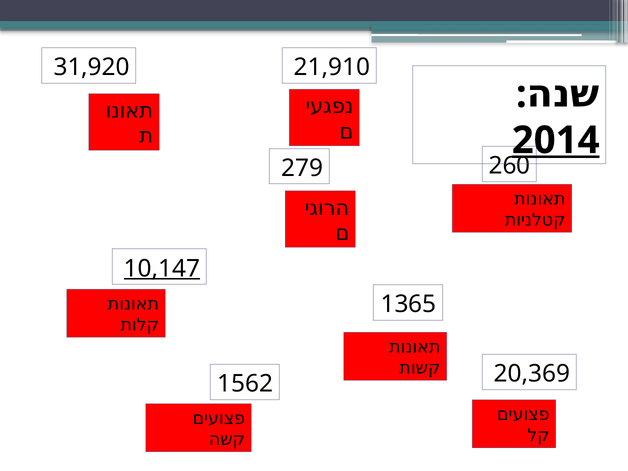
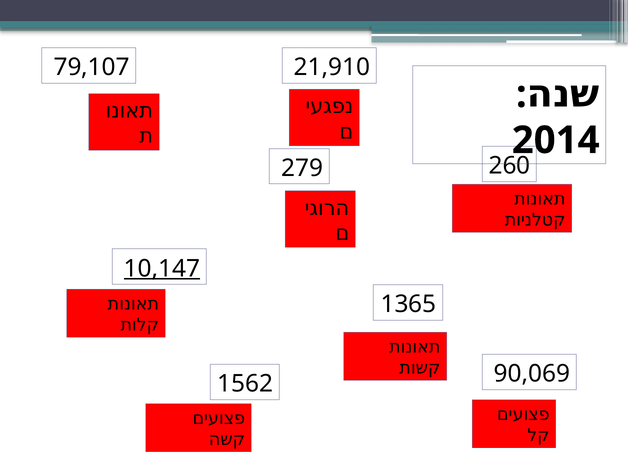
31,920: 31,920 -> 79,107 (92, 67)
2014 underline: present -> none (556, 140)
20,369: 20,369 -> 90,069 (532, 374)
